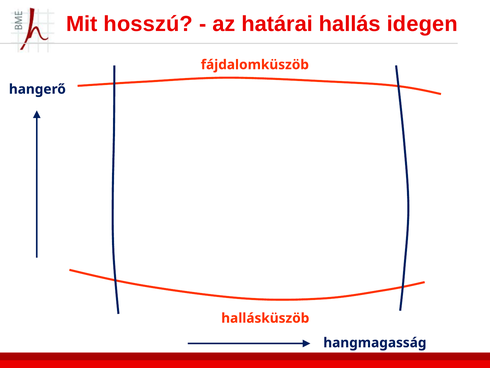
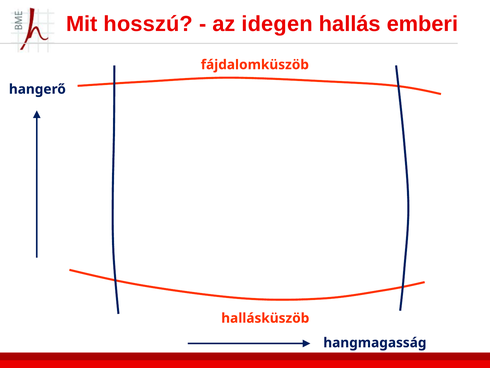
határai: határai -> idegen (277, 24)
idegen: idegen -> emberi (422, 24)
